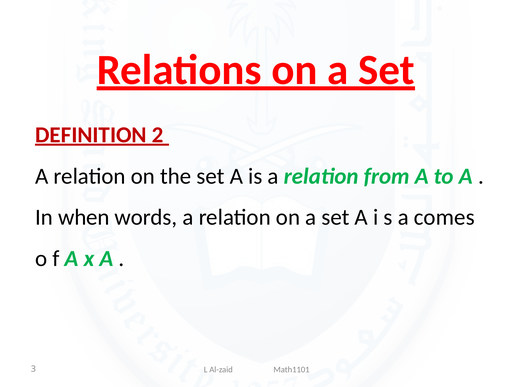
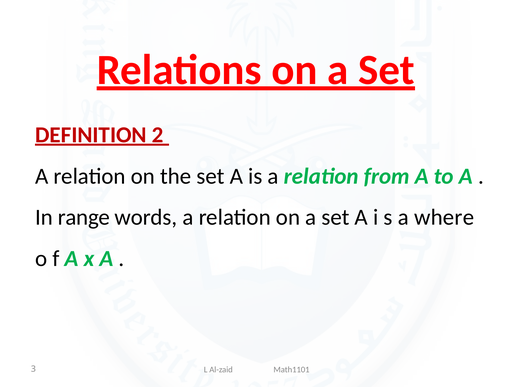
when: when -> range (84, 217)
comes: comes -> where (444, 217)
